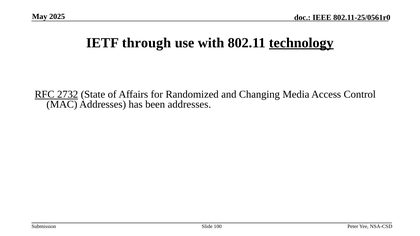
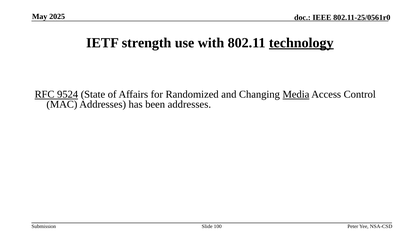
through: through -> strength (147, 43)
2732: 2732 -> 9524 (68, 94)
Media underline: none -> present (296, 94)
